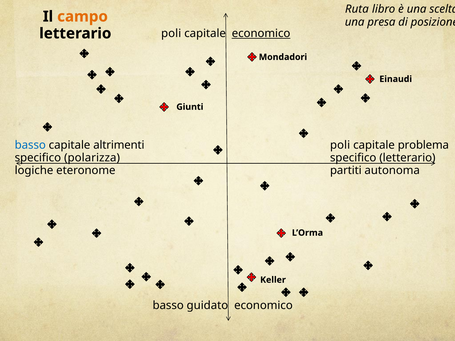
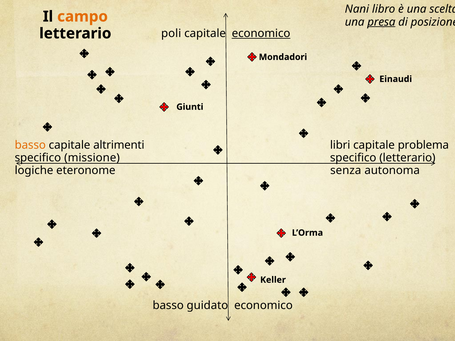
Ruta: Ruta -> Nani (357, 9)
presa underline: none -> present (381, 22)
basso colour: blue -> orange (30, 145)
poli: poli -> libri (340, 145)
polarizza: polarizza -> missione (92, 158)
partiti: partiti -> senza (346, 171)
